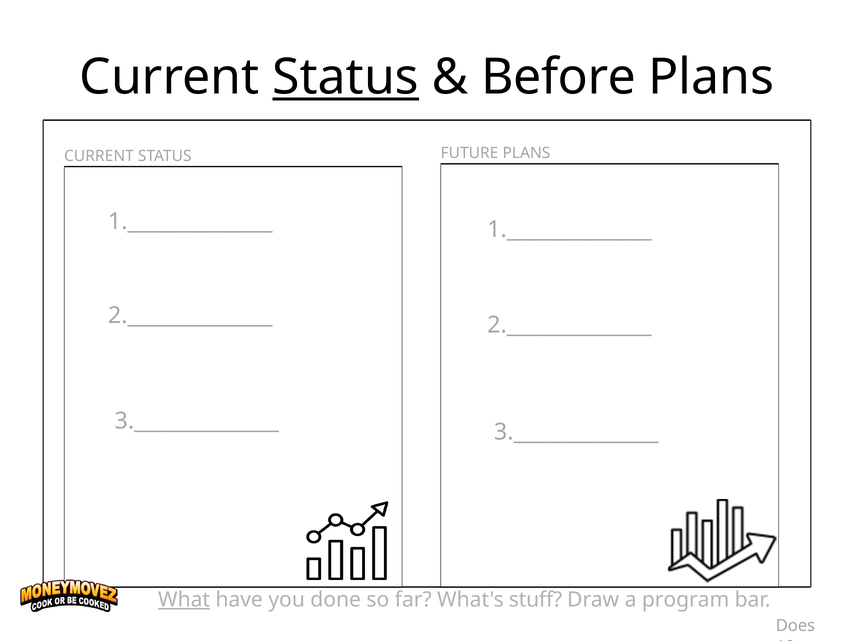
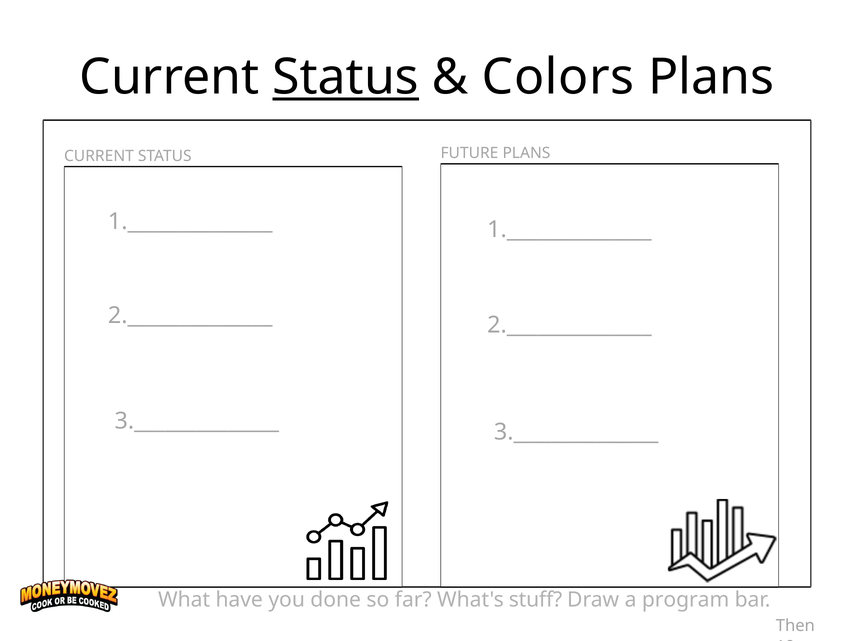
Before: Before -> Colors (558, 77)
What underline: present -> none (184, 599)
Does: Does -> Then (795, 625)
